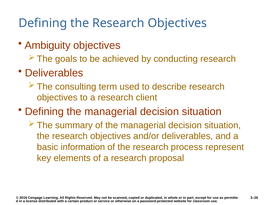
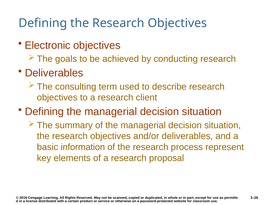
Ambiguity: Ambiguity -> Electronic (48, 46)
